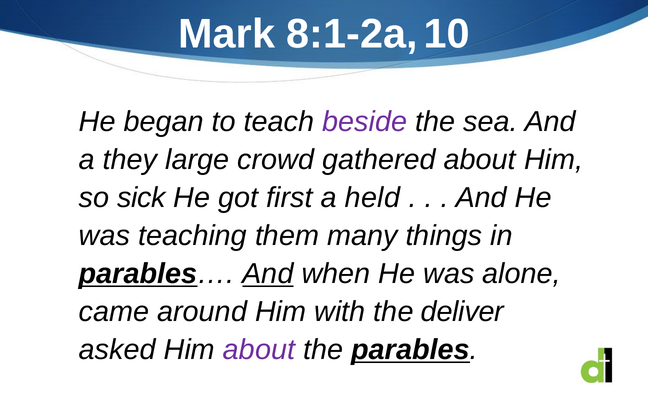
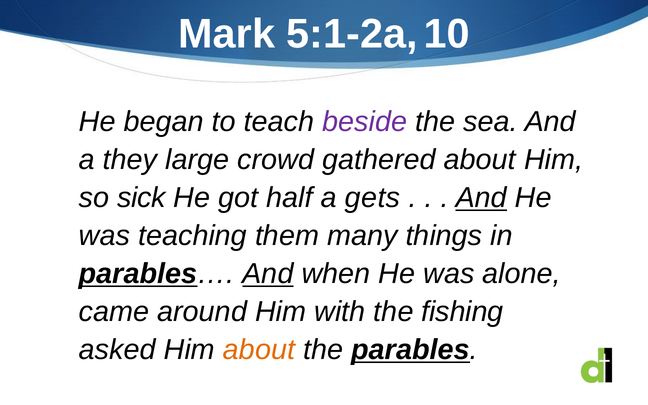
8:1-2a: 8:1-2a -> 5:1-2a (352, 34)
first: first -> half (289, 198)
held: held -> gets (373, 198)
And underline: none -> present (481, 198)
deliver: deliver -> fishing (462, 312)
about colour: purple -> orange (259, 350)
